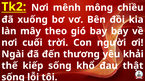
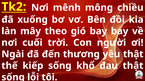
yêu khải: khải -> thật (133, 55)
